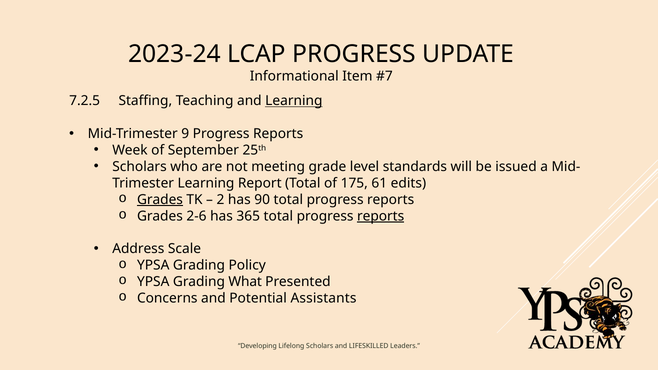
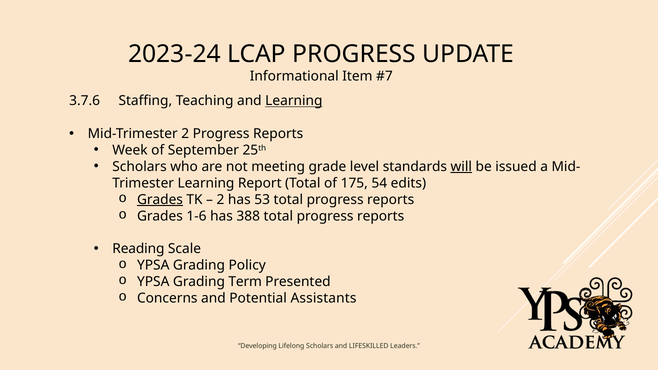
7.2.5: 7.2.5 -> 3.7.6 (85, 101)
Mid-Trimester 9: 9 -> 2 (185, 134)
will underline: none -> present (461, 167)
61: 61 -> 54 (379, 183)
90: 90 -> 53 (262, 200)
2-6: 2-6 -> 1-6 (197, 216)
365: 365 -> 388 (248, 216)
reports underline: present -> none (381, 216)
Address: Address -> Reading (138, 249)
What: What -> Term (245, 282)
